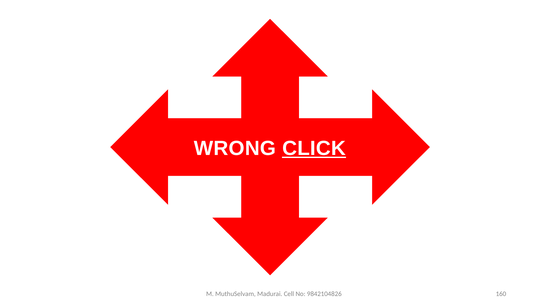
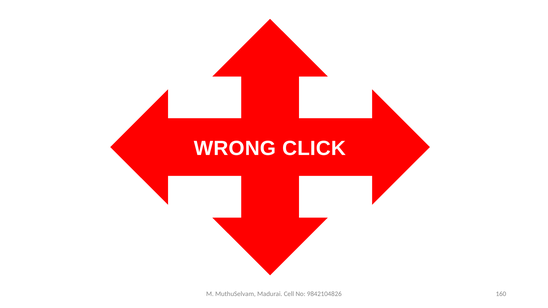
CLICK underline: present -> none (314, 149)
